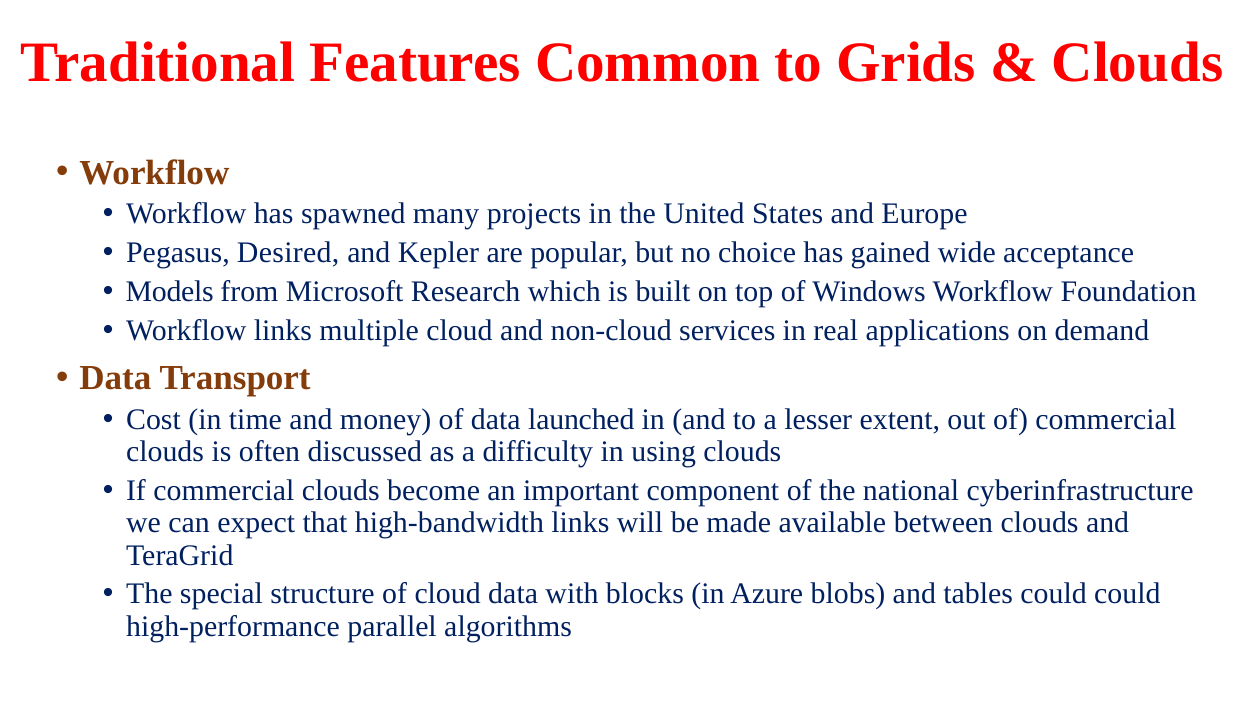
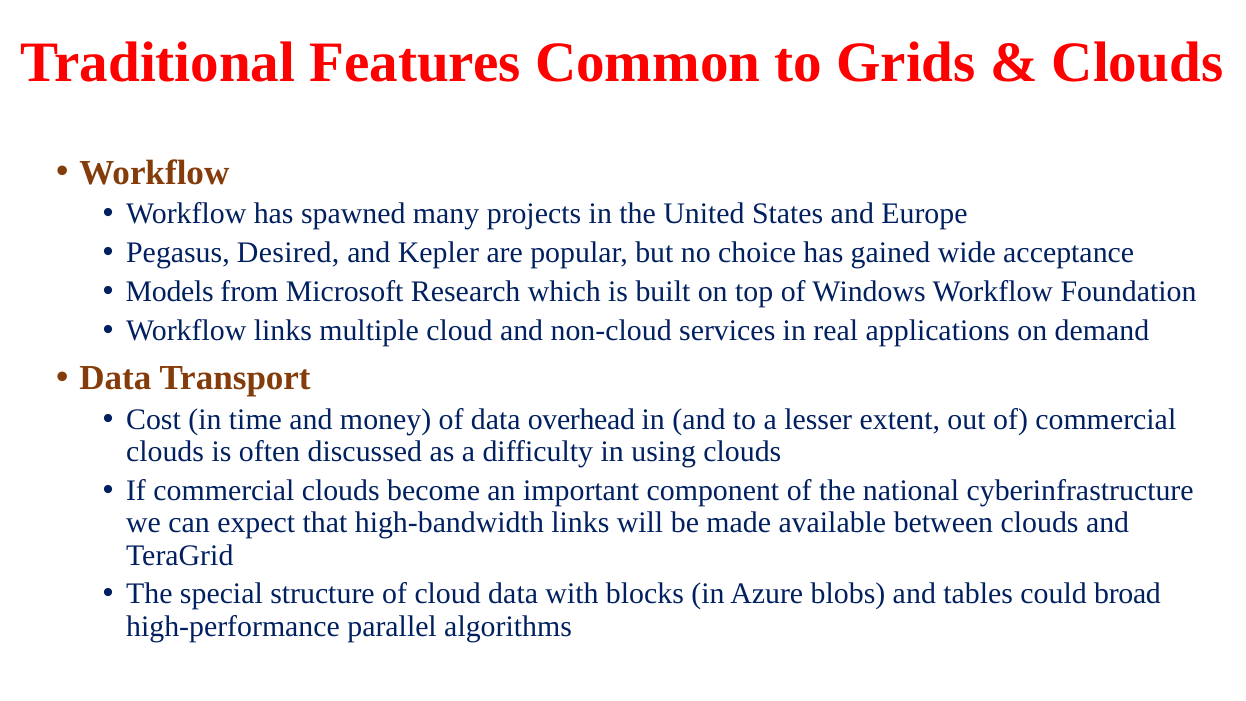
launched: launched -> overhead (581, 420)
could could: could -> broad (1128, 594)
